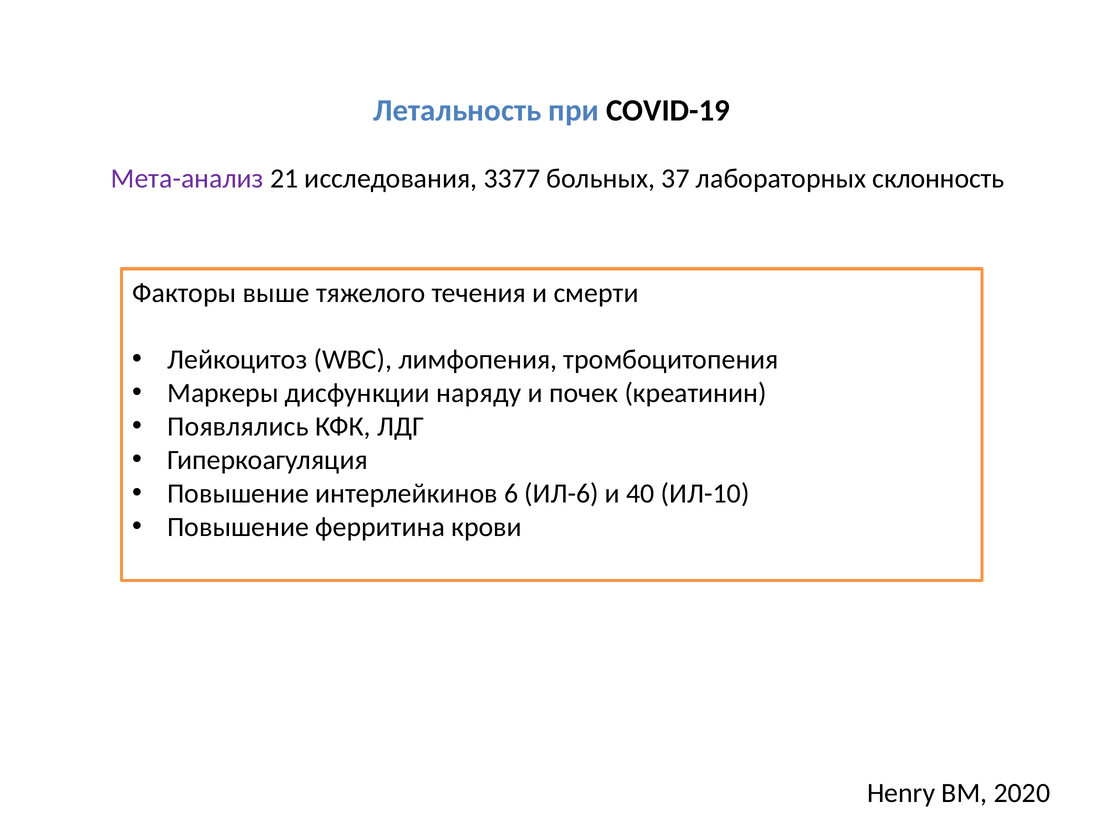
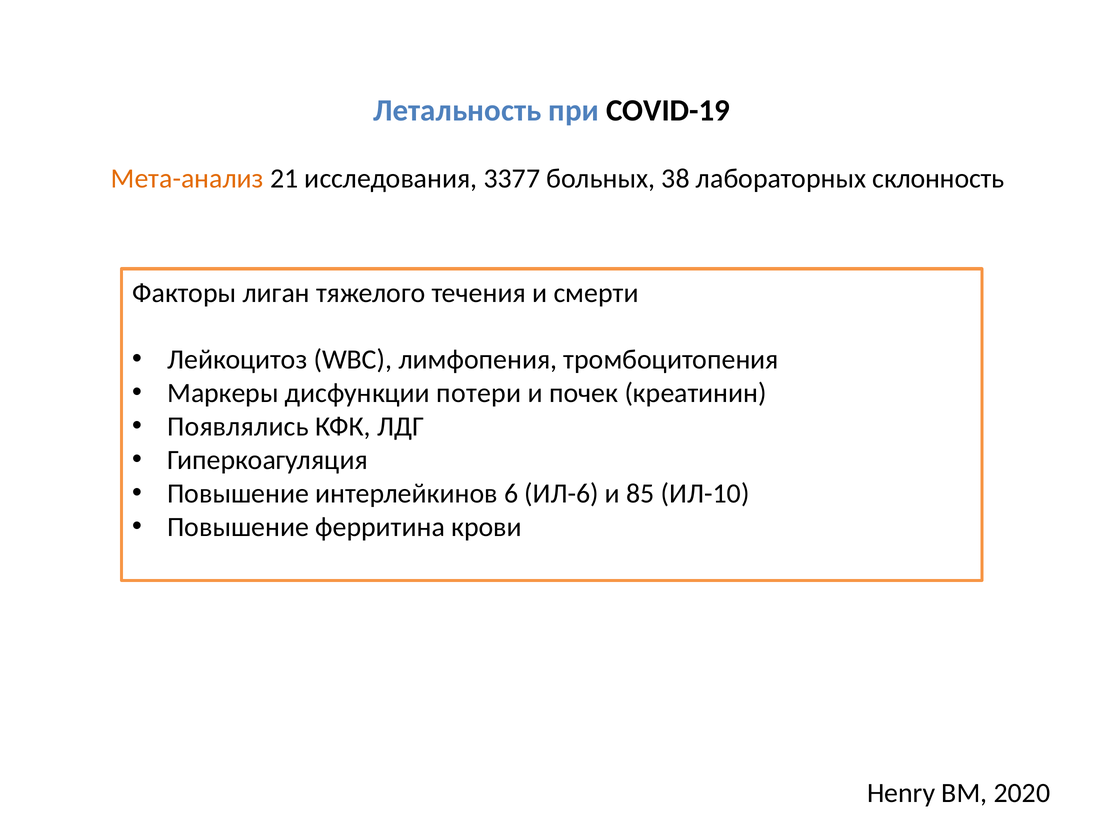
Мета-анализ colour: purple -> orange (187, 179)
37: 37 -> 38 (676, 179)
выше: выше -> лиган (276, 293)
наряду: наряду -> потери (479, 393)
40: 40 -> 85 (640, 494)
